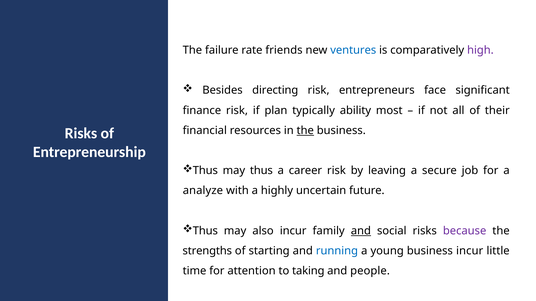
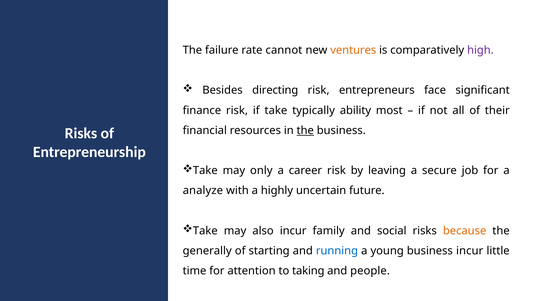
friends: friends -> cannot (284, 50)
ventures colour: blue -> orange (353, 50)
if plan: plan -> take (276, 111)
Thus: Thus -> Take (205, 171)
may thus: thus -> only (261, 171)
Thus: Thus -> Take (205, 231)
and underline: present -> none (361, 231)
because colour: purple -> orange (465, 231)
strengths: strengths -> generally (207, 251)
